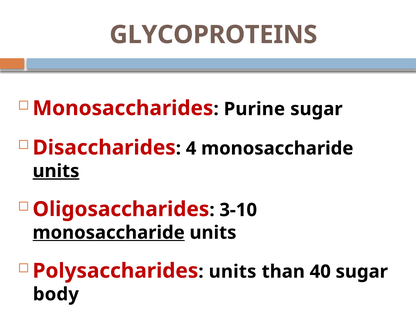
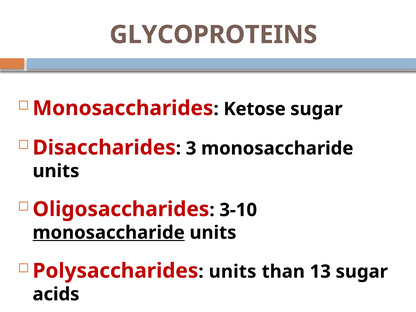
Purine: Purine -> Ketose (255, 109)
4: 4 -> 3 (191, 148)
units underline: present -> none (56, 171)
40: 40 -> 13 (320, 272)
body: body -> acids (56, 294)
